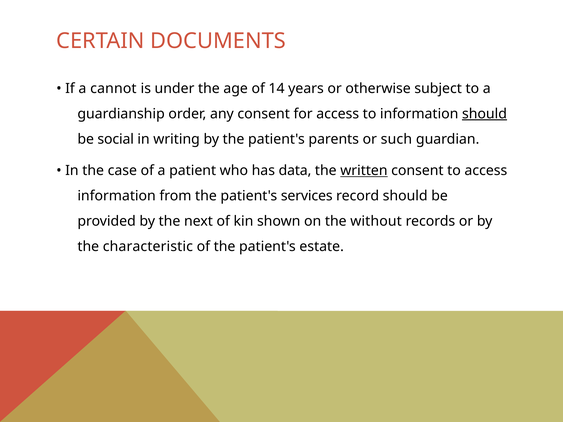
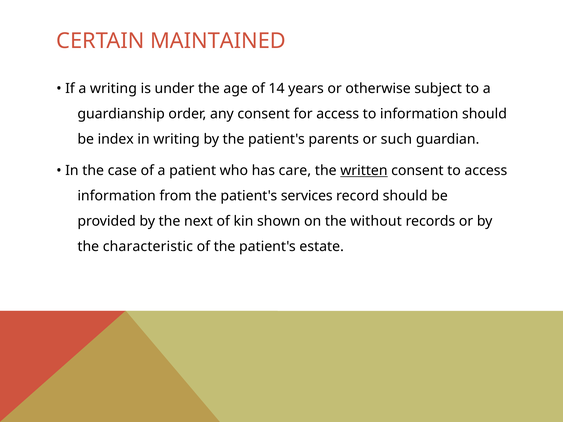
DOCUMENTS: DOCUMENTS -> MAINTAINED (218, 41)
a cannot: cannot -> writing (113, 88)
should underline: present -> none (484, 114)
social: social -> index (116, 139)
data: data -> care (295, 171)
